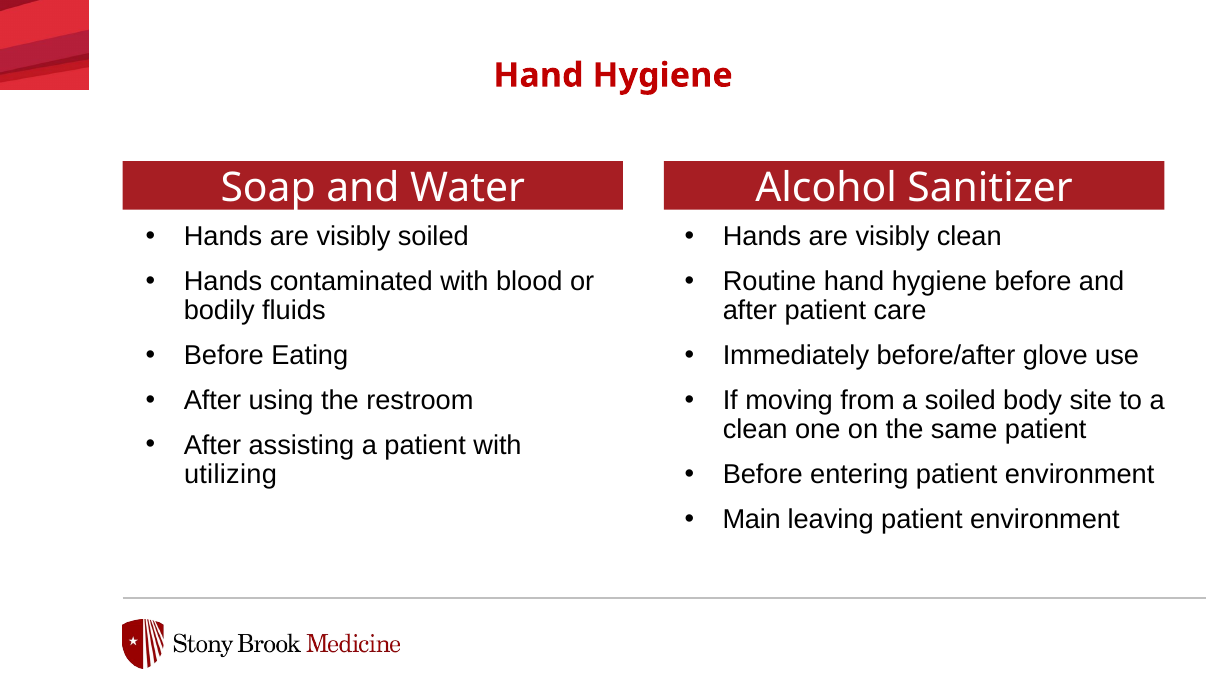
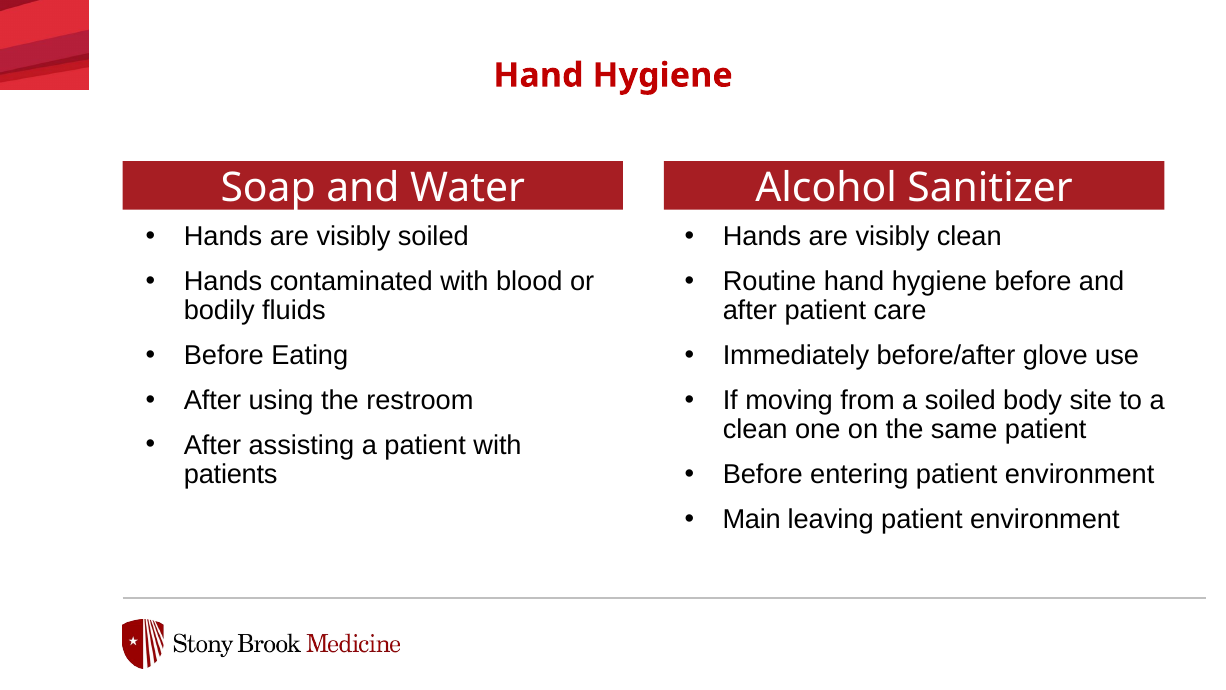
utilizing: utilizing -> patients (231, 474)
